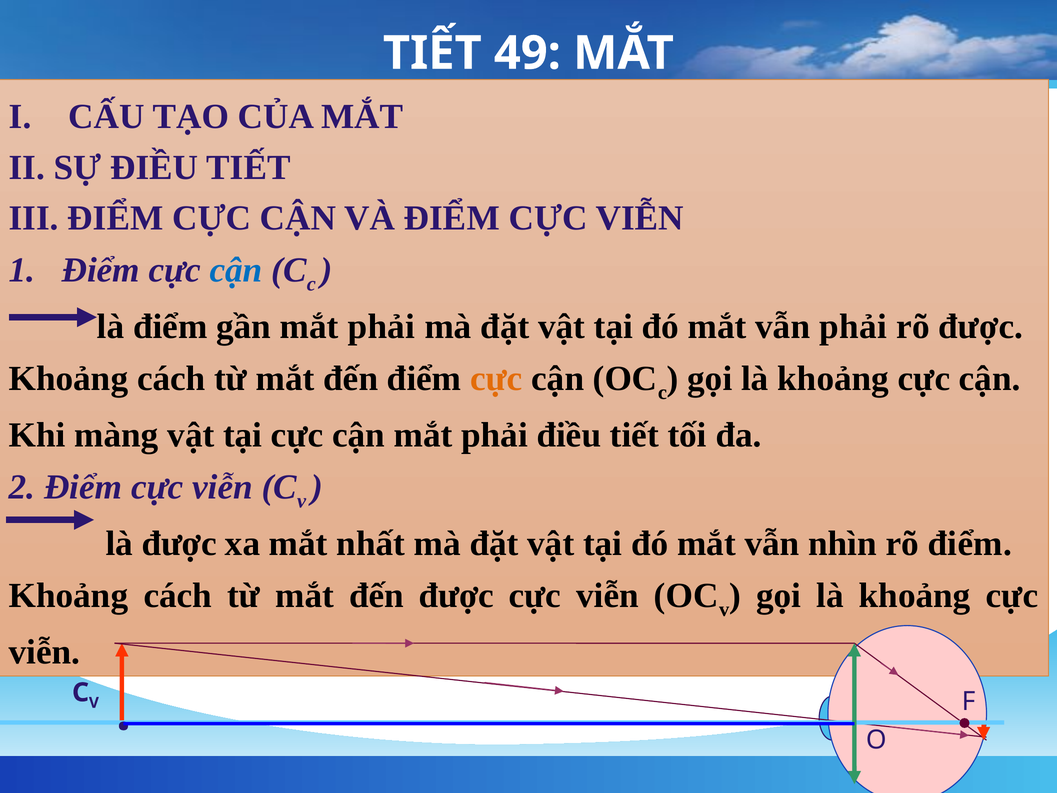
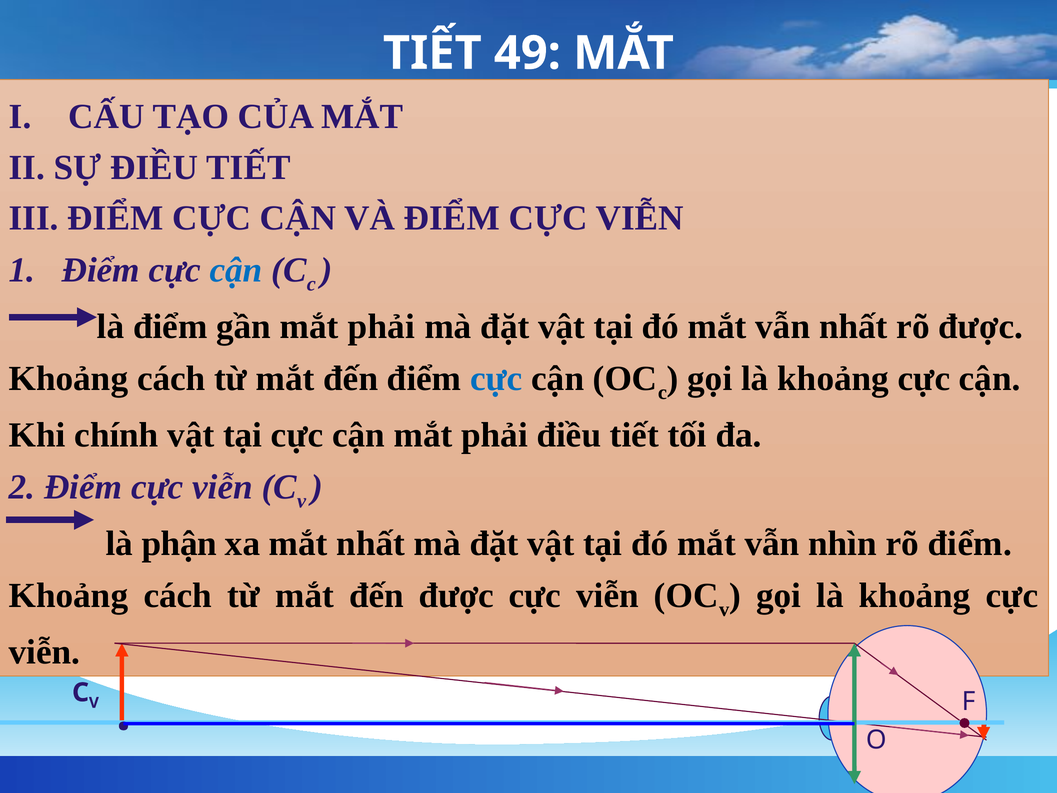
vẫn phải: phải -> nhất (853, 327)
cực colour: orange -> blue (496, 379)
màng: màng -> chính (116, 435)
là được: được -> phận (179, 544)
